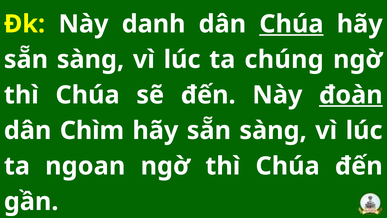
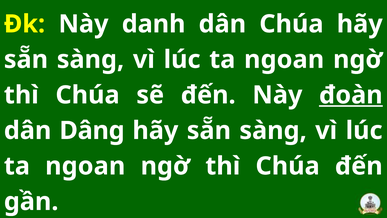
Chúa underline: present -> none (291, 24)
chúng: chúng -> ngoan (284, 59)
Chìm: Chìm -> Dâng (92, 130)
